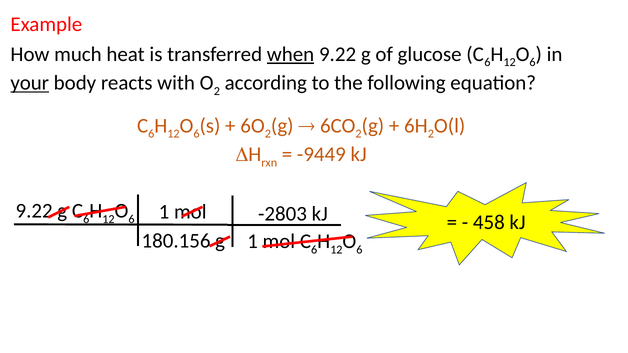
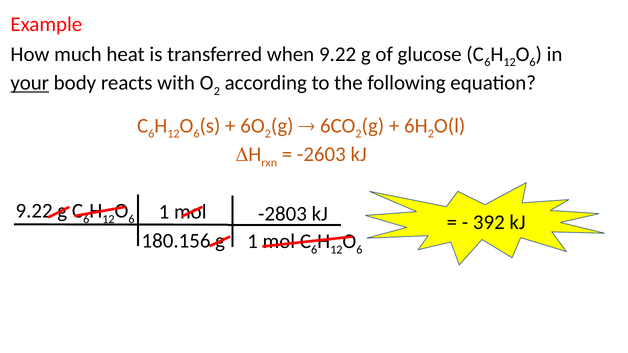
when underline: present -> none (291, 54)
-9449: -9449 -> -2603 (321, 154)
458: 458 -> 392 (489, 222)
